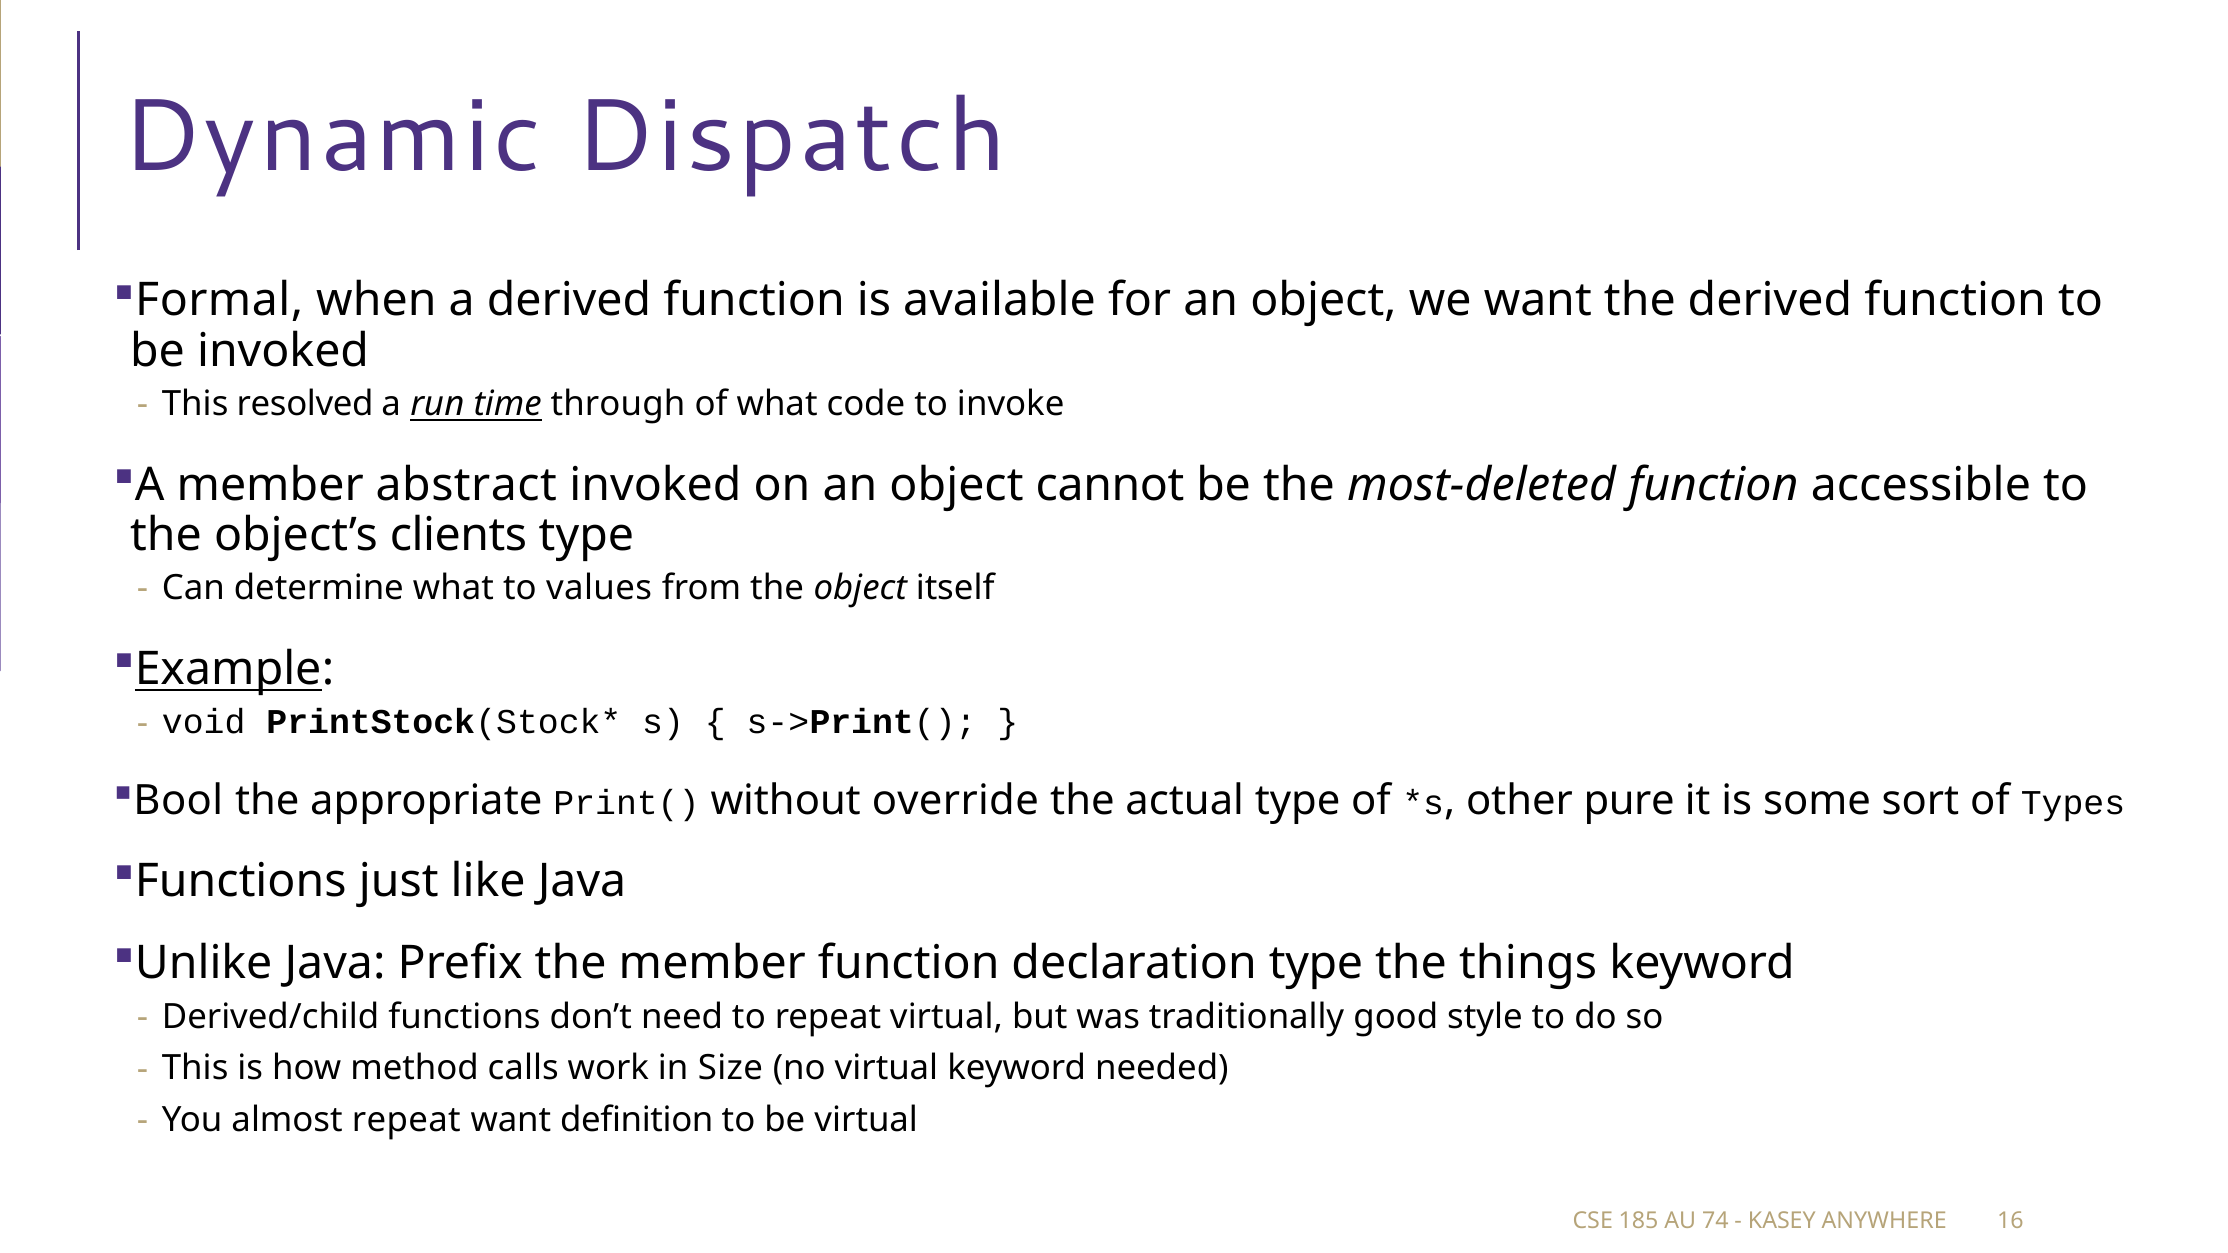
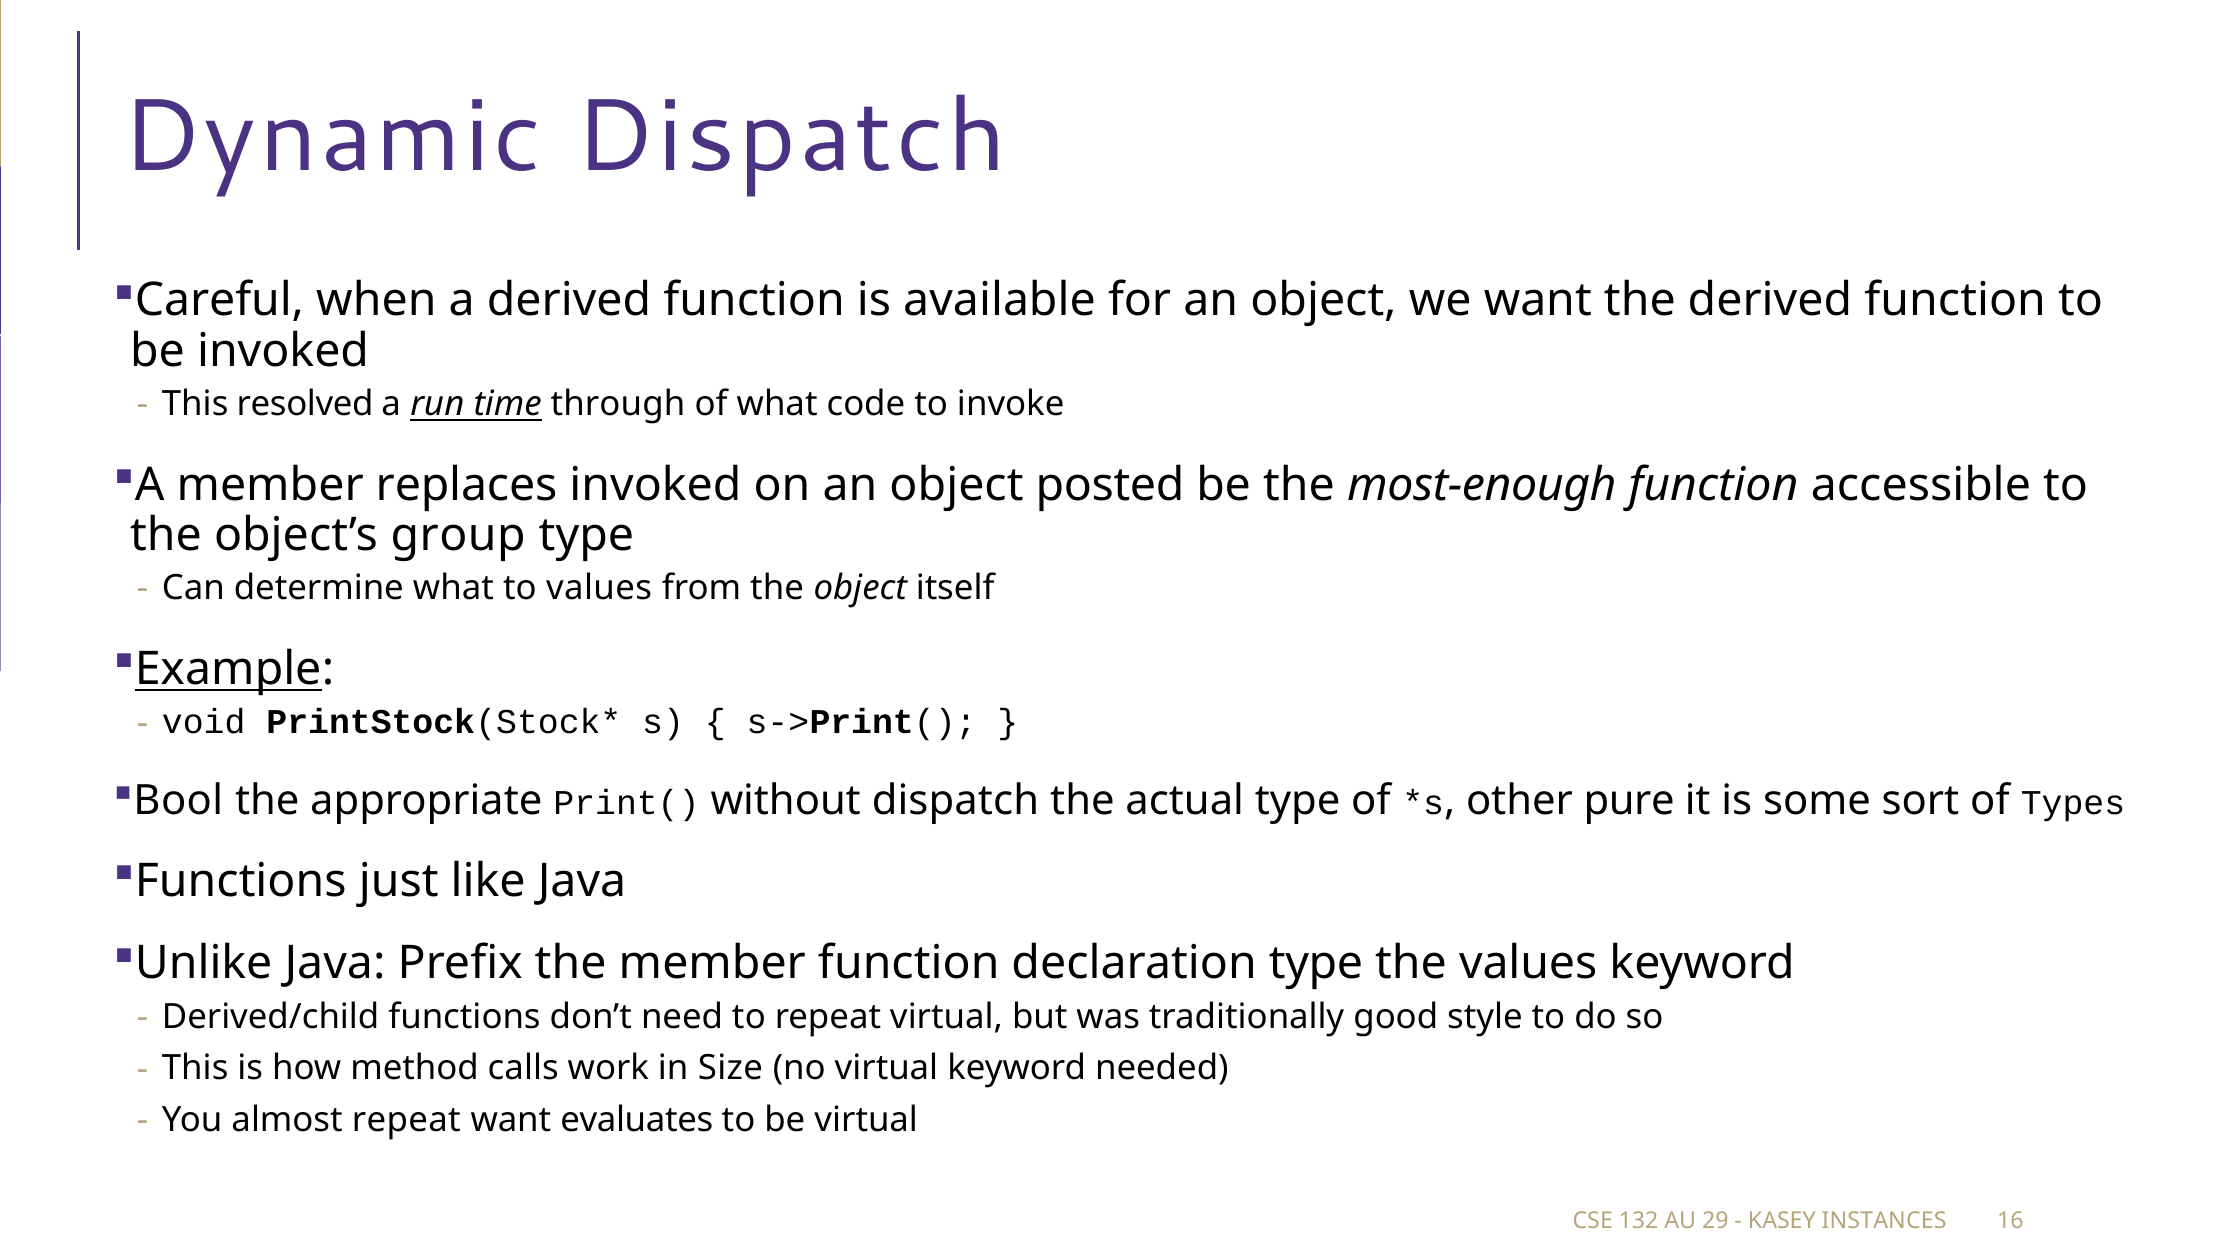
Formal: Formal -> Careful (220, 301)
abstract: abstract -> replaces (467, 485)
cannot: cannot -> posted (1110, 485)
most-deleted: most-deleted -> most-enough (1482, 485)
clients: clients -> group (458, 535)
without override: override -> dispatch (955, 801)
the things: things -> values (1528, 964)
definition: definition -> evaluates (637, 1120)
185: 185 -> 132 (1639, 1221)
74: 74 -> 29 (1715, 1221)
ANYWHERE: ANYWHERE -> INSTANCES (1884, 1221)
